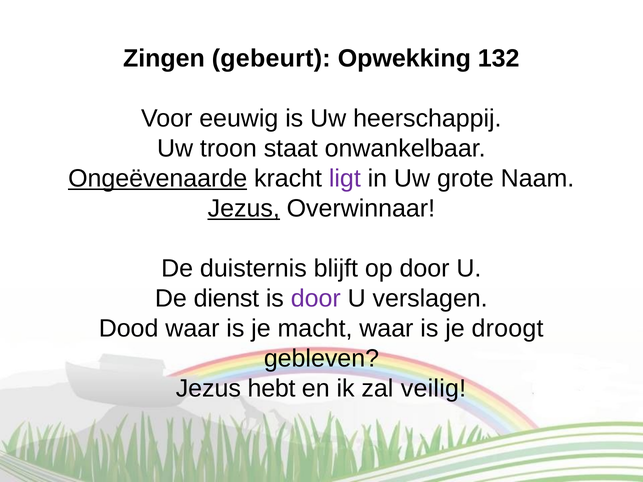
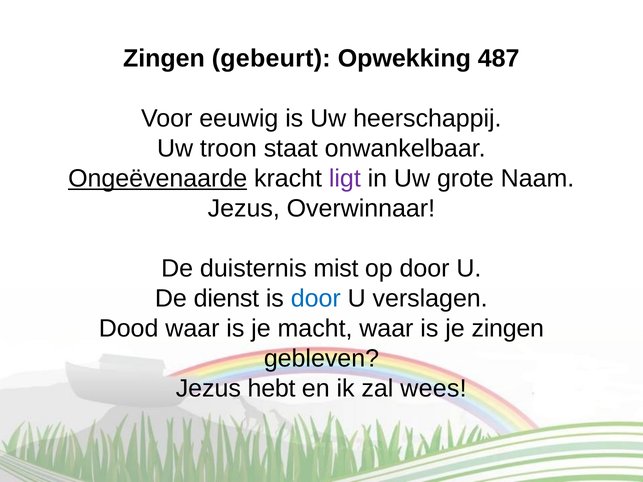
132: 132 -> 487 (499, 58)
Jezus underline: present -> none (244, 209)
blijft: blijft -> mist (336, 269)
door colour: purple -> blue (316, 299)
je droogt: droogt -> zingen (508, 329)
veilig: veilig -> wees (433, 389)
